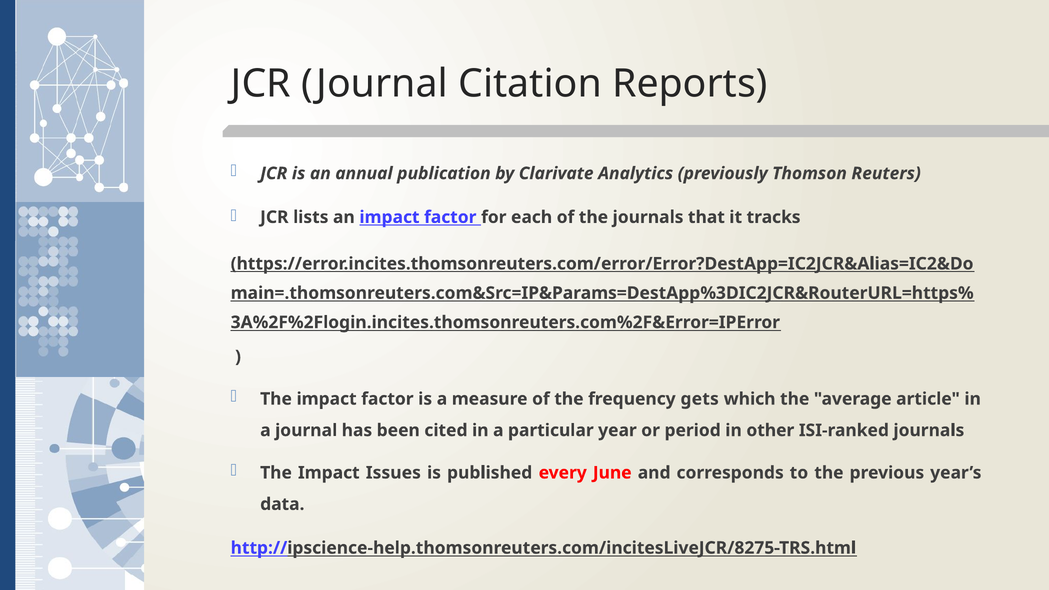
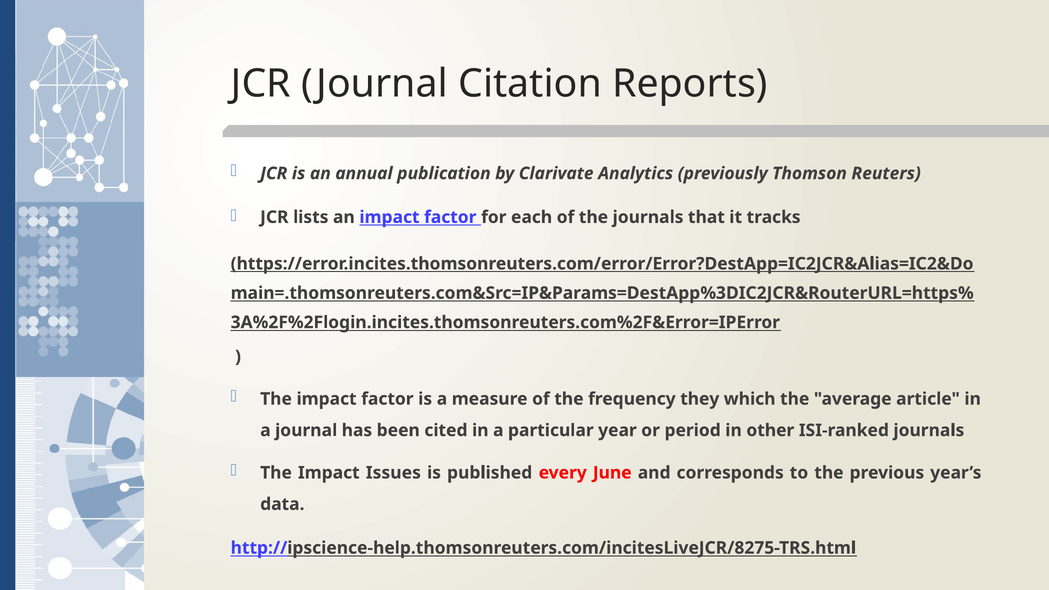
gets: gets -> they (700, 399)
